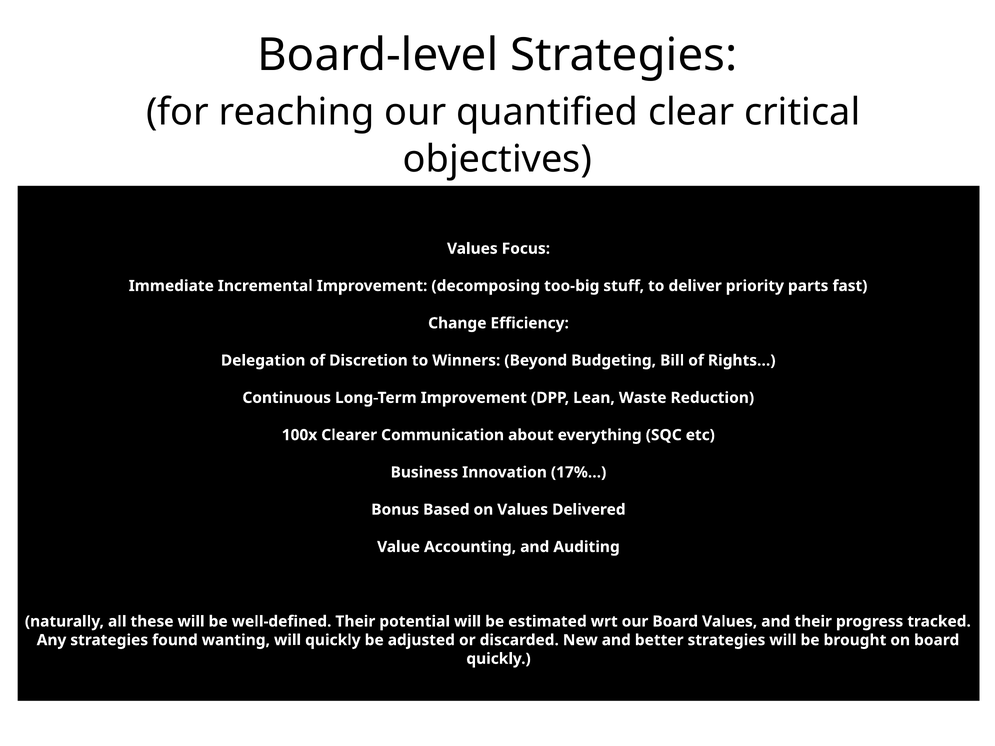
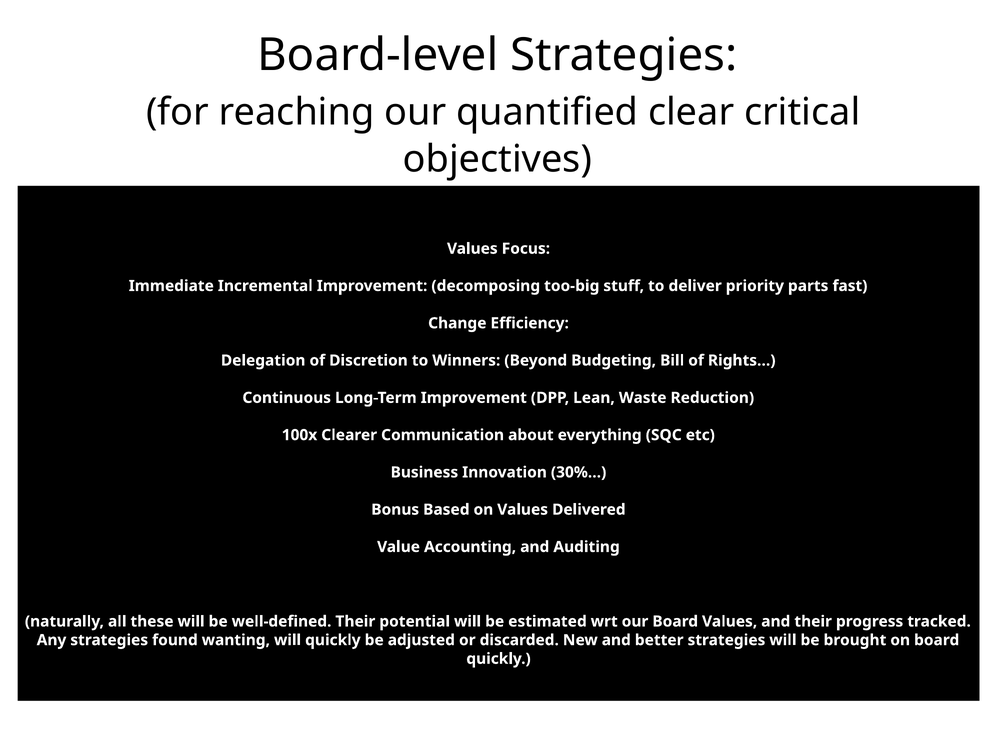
17%…: 17%… -> 30%… (579, 472)
